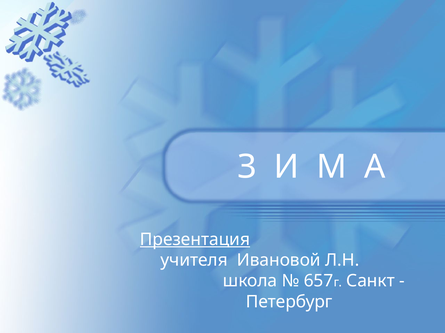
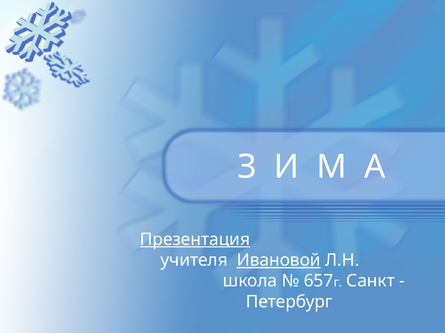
Ивановой underline: none -> present (279, 261)
